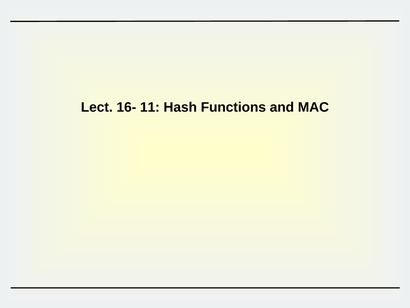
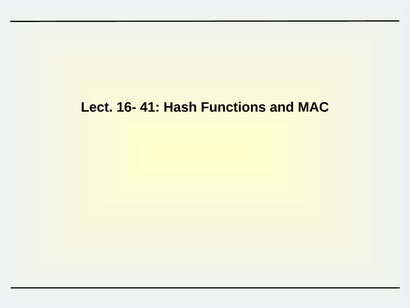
11: 11 -> 41 (150, 107)
